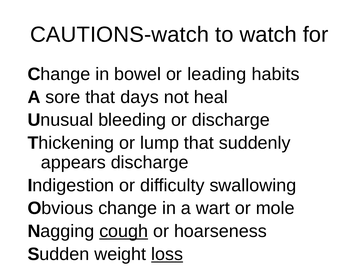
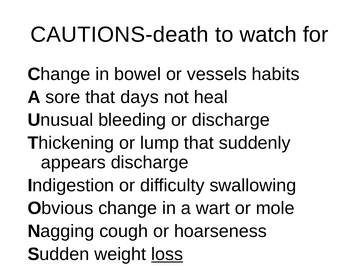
CAUTIONS-watch: CAUTIONS-watch -> CAUTIONS-death (119, 35)
leading: leading -> vessels (217, 74)
cough underline: present -> none (124, 231)
